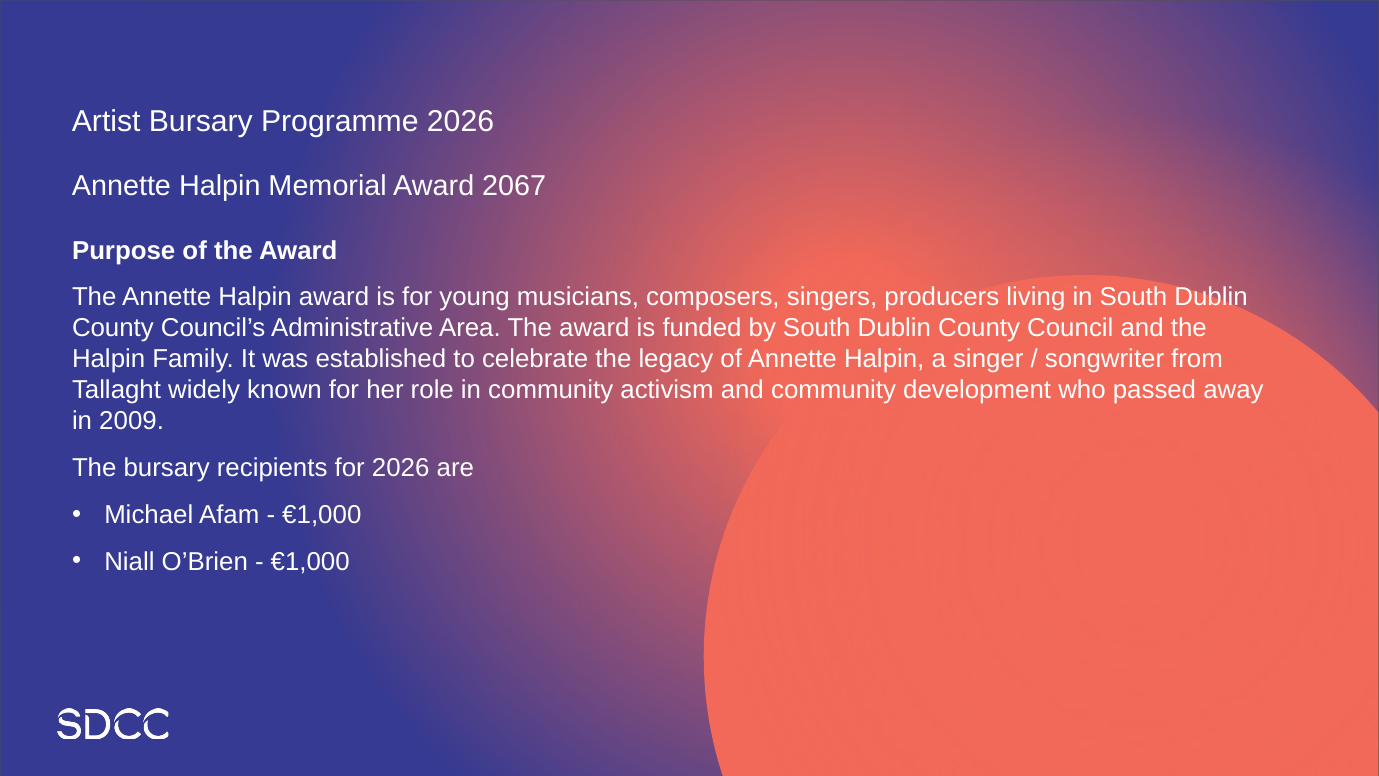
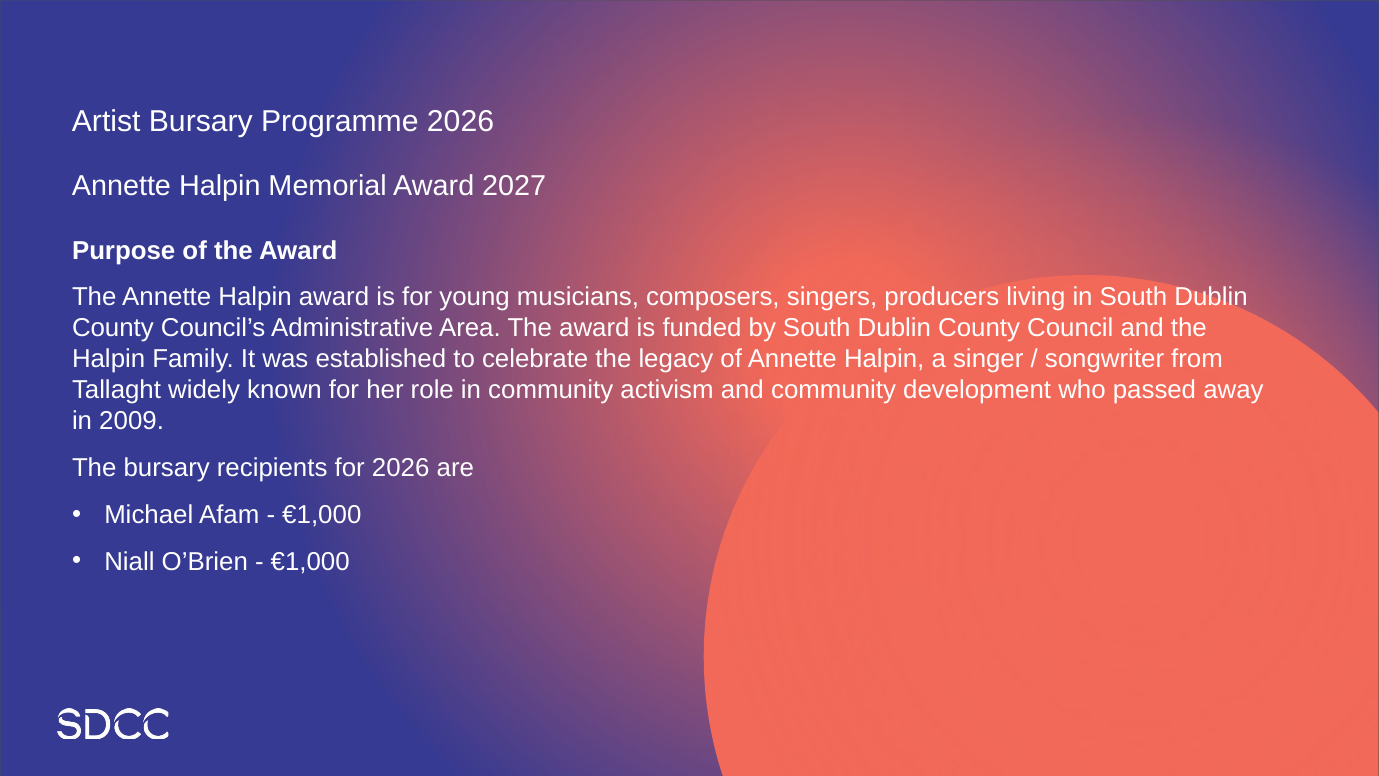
2067: 2067 -> 2027 (514, 186)
